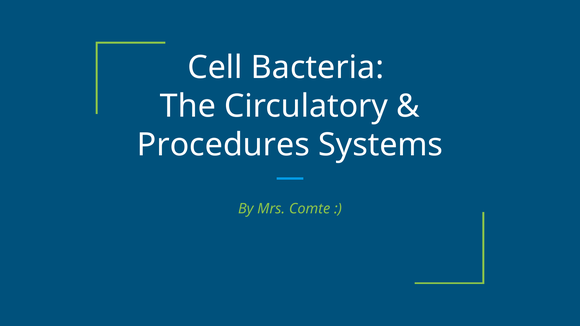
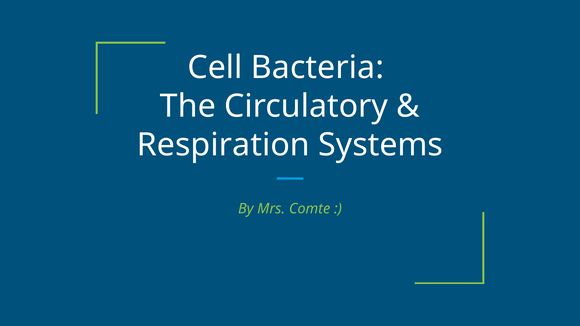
Procedures: Procedures -> Respiration (223, 145)
